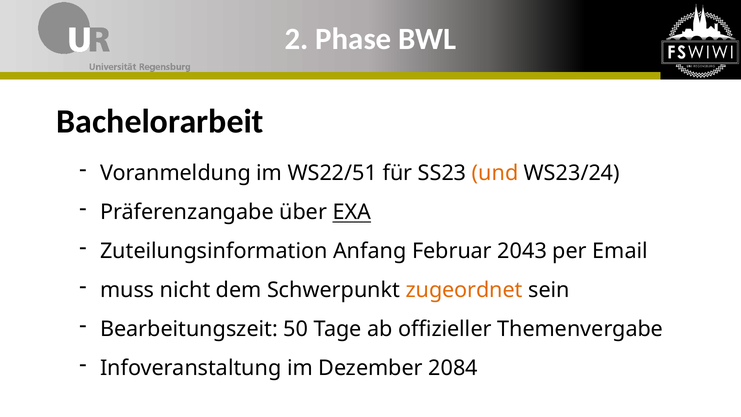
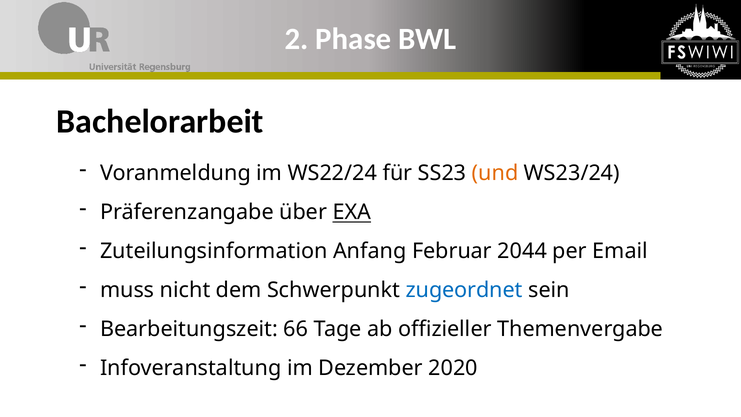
WS22/51: WS22/51 -> WS22/24 (332, 173)
2043: 2043 -> 2044 (522, 251)
zugeordnet colour: orange -> blue (464, 290)
50: 50 -> 66 (296, 329)
2084: 2084 -> 2020 (453, 368)
